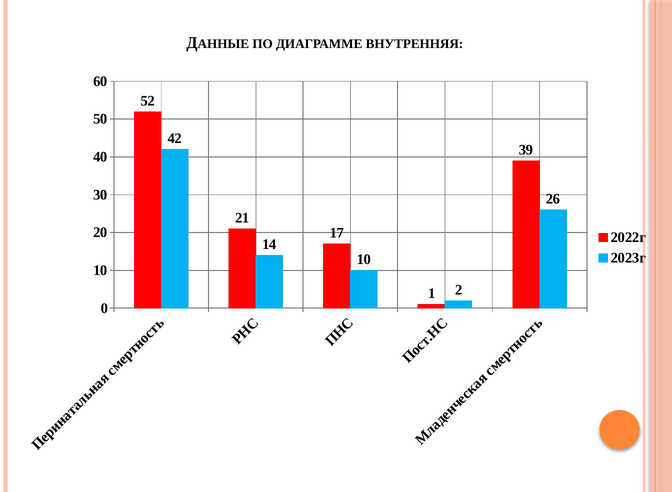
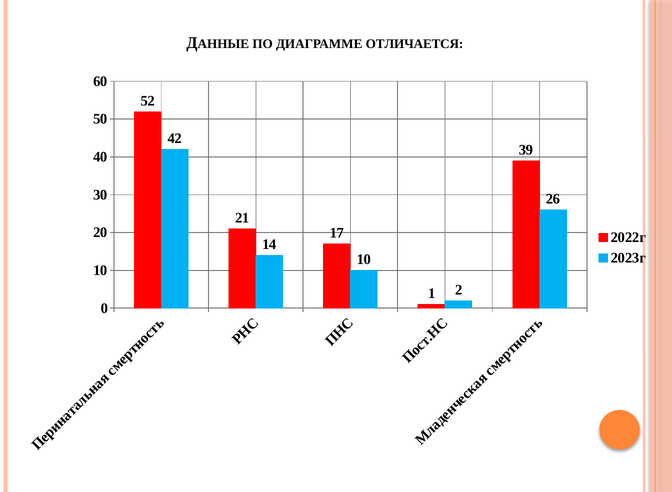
ВНУТРЕННЯЯ: ВНУТРЕННЯЯ -> ОТЛИЧАЕТСЯ (415, 44)
